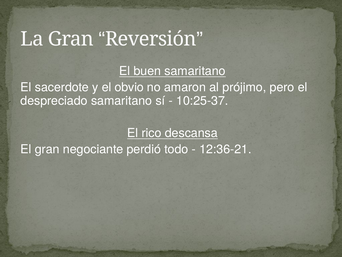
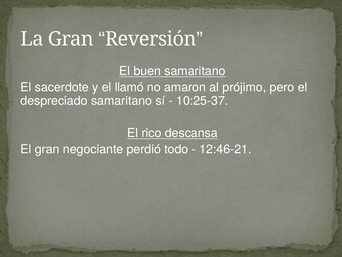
obvio: obvio -> llamó (129, 87)
12:36-21: 12:36-21 -> 12:46-21 (225, 149)
